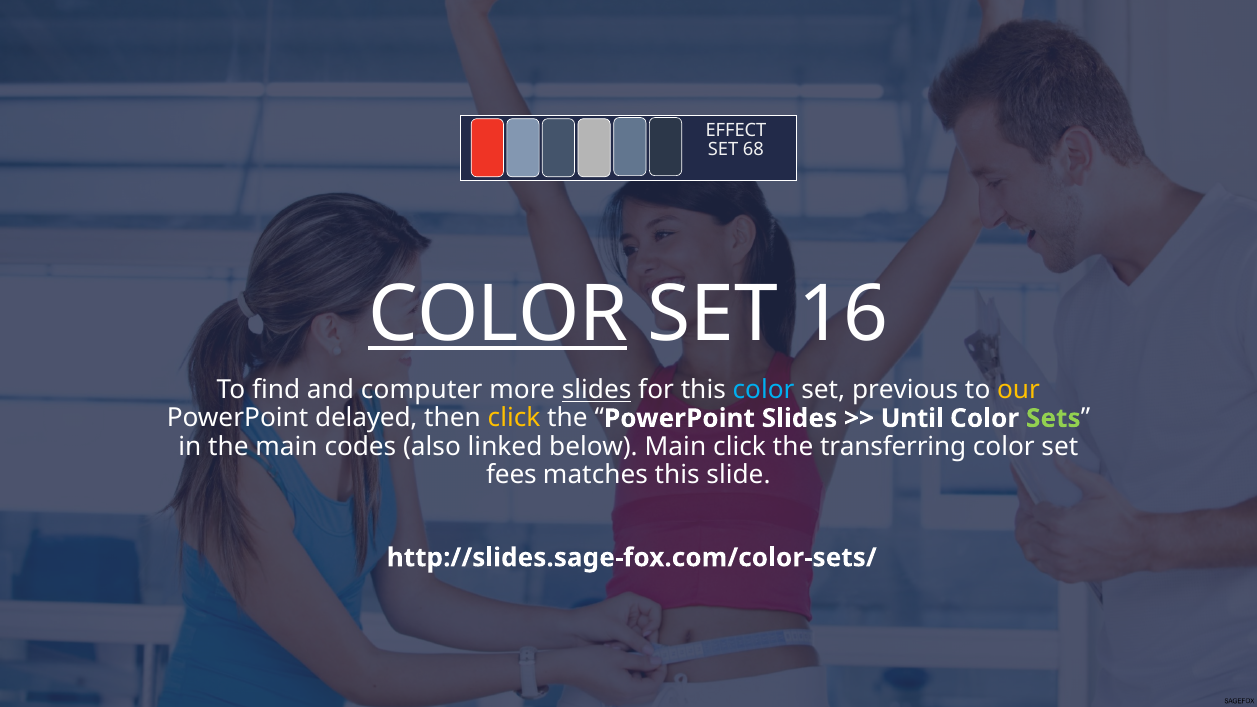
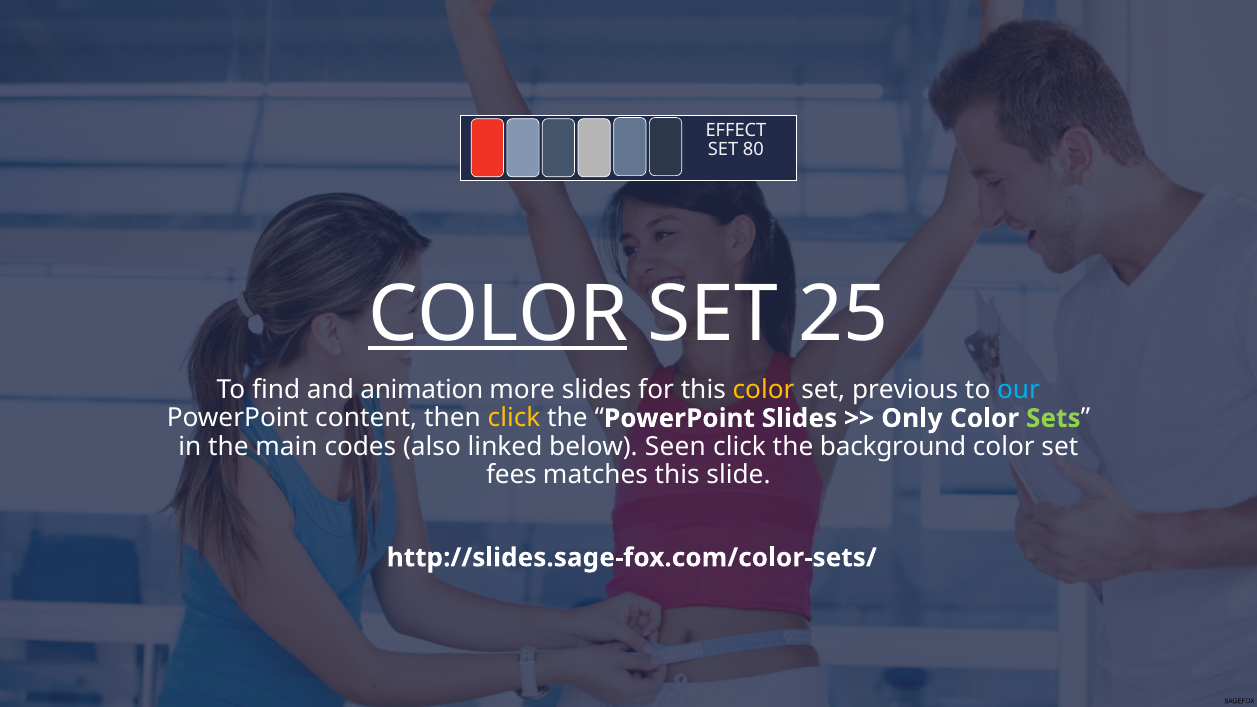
68: 68 -> 80 (753, 149)
16: 16 -> 25 (844, 314)
computer: computer -> animation (422, 390)
slides underline: present -> none (597, 390)
color colour: light blue -> yellow (764, 390)
our colour: yellow -> light blue (1019, 390)
delayed: delayed -> content (366, 418)
Until: Until -> Only (912, 418)
below Main: Main -> Seen (675, 447)
transferring: transferring -> background (893, 447)
